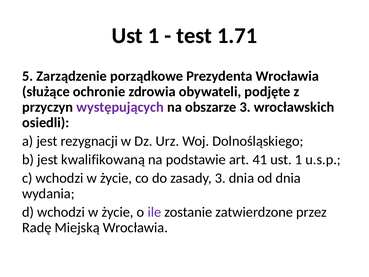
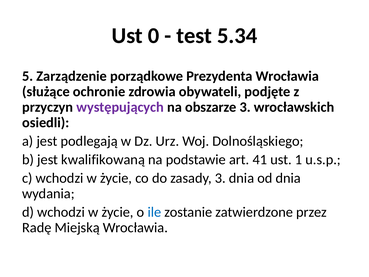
1: 1 -> 0 (154, 36)
1.71: 1.71 -> 5.34 (237, 36)
rezygnacji: rezygnacji -> podlegają (89, 141)
ile colour: purple -> blue (154, 212)
